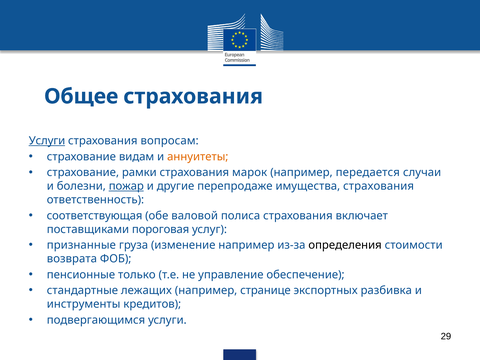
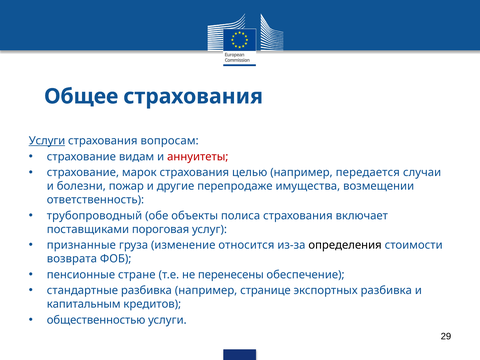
аннуитеты colour: orange -> red (198, 157)
рамки: рамки -> марок (139, 173)
марок: марок -> целью (250, 173)
пожар underline: present -> none (126, 186)
имущества страхования: страхования -> возмещении (379, 186)
соответствующая: соответствующая -> трубопроводный (94, 216)
валовой: валовой -> объекты (195, 216)
изменение например: например -> относится (246, 245)
только: только -> стране (137, 275)
управление: управление -> перенесены (231, 275)
стандартные лежащих: лежащих -> разбивка (146, 290)
инструменты: инструменты -> капитальным (84, 304)
подвергающимся: подвергающимся -> общественностью (96, 320)
